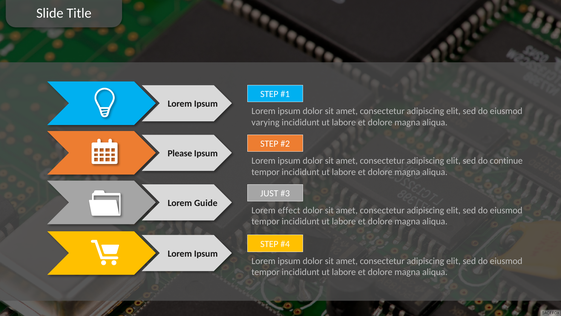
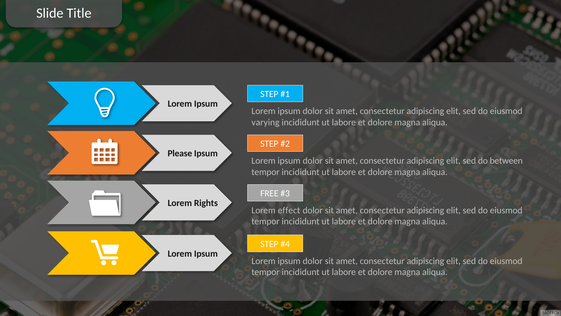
continue: continue -> between (506, 160)
JUST: JUST -> FREE (269, 193)
Guide: Guide -> Rights (206, 203)
